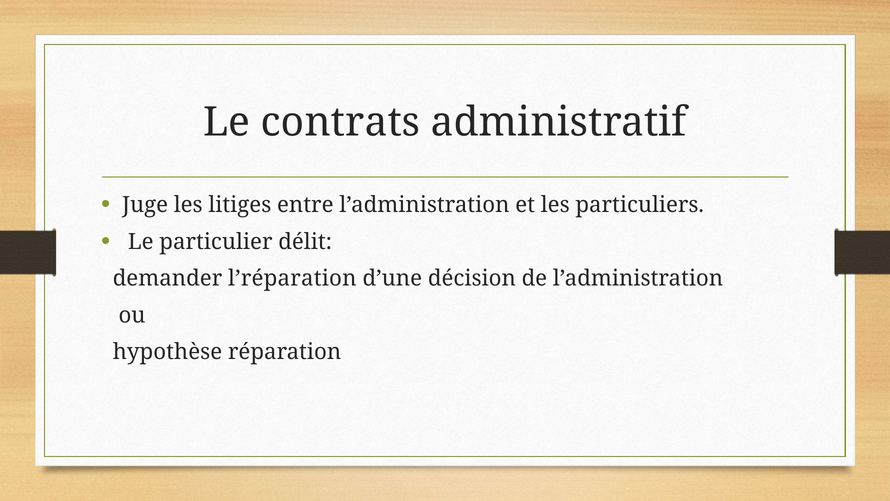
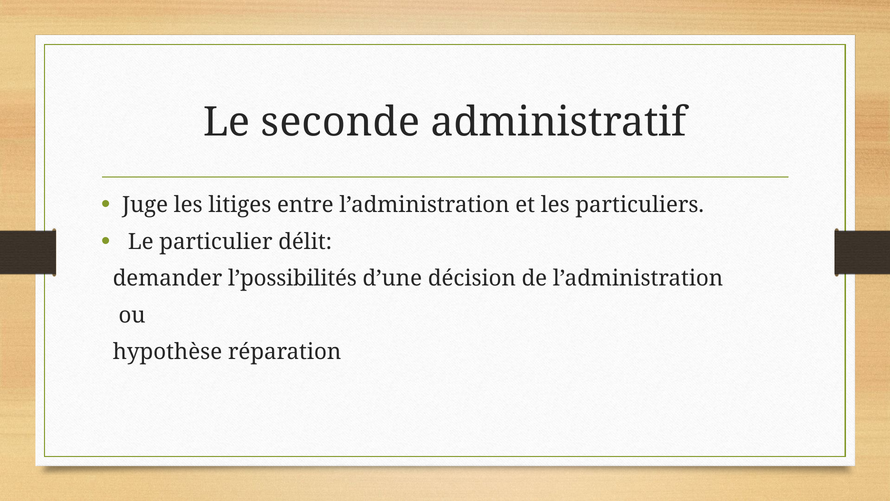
contrats: contrats -> seconde (340, 122)
l’réparation: l’réparation -> l’possibilités (292, 278)
